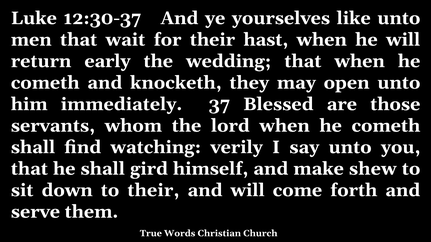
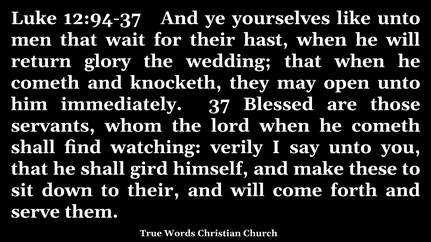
12:30-37: 12:30-37 -> 12:94-37 (102, 18)
early: early -> glory (107, 61)
shew: shew -> these (373, 169)
